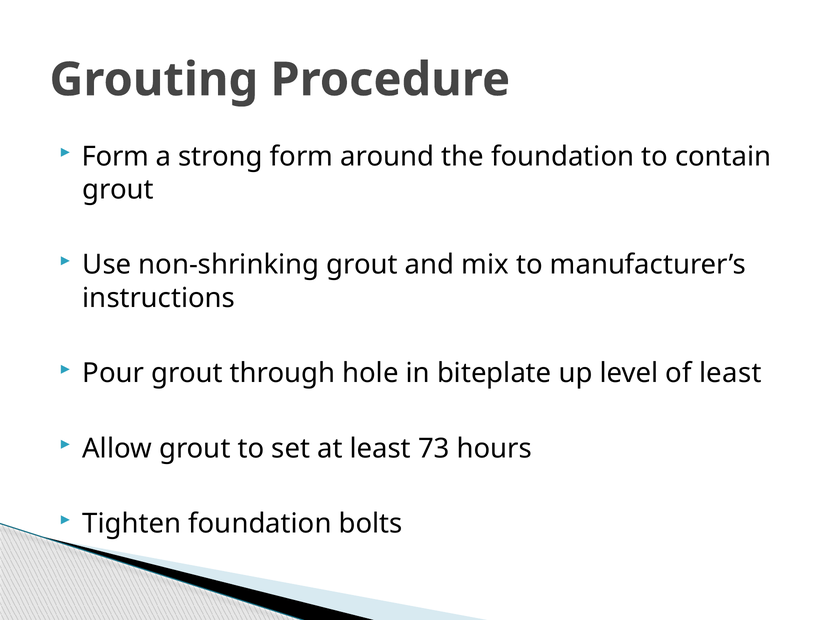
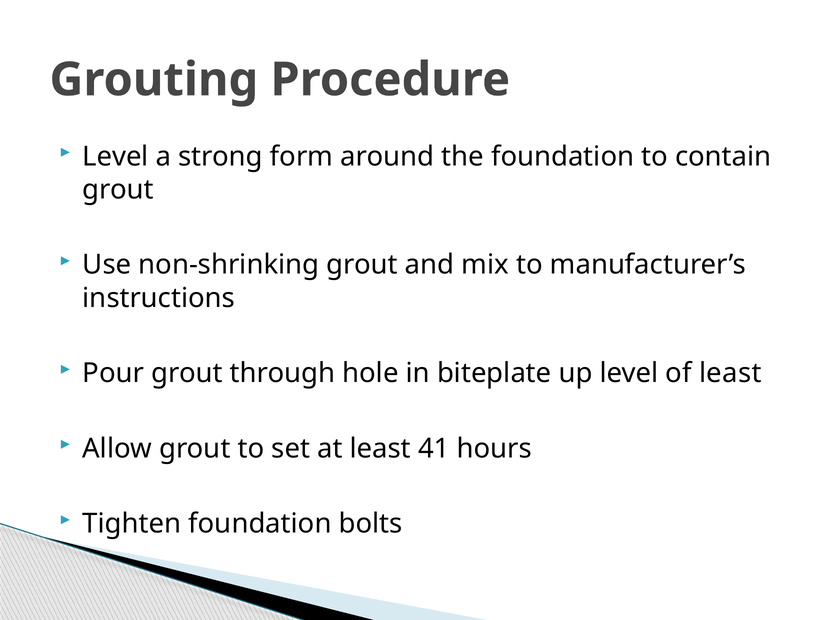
Form: Form -> Level (116, 156)
73: 73 -> 41 (434, 448)
